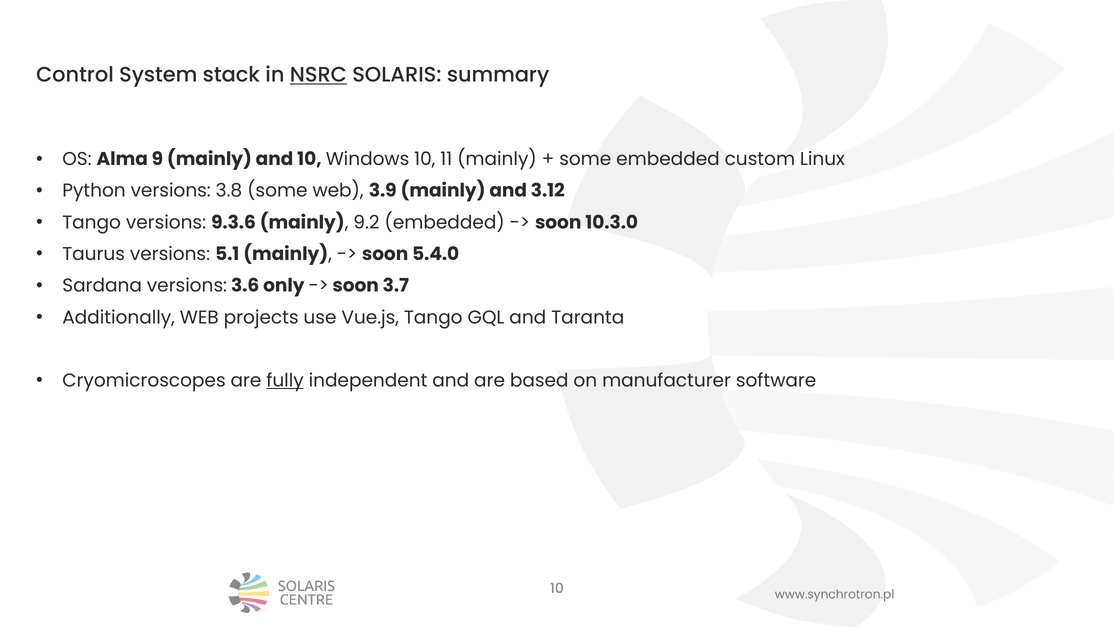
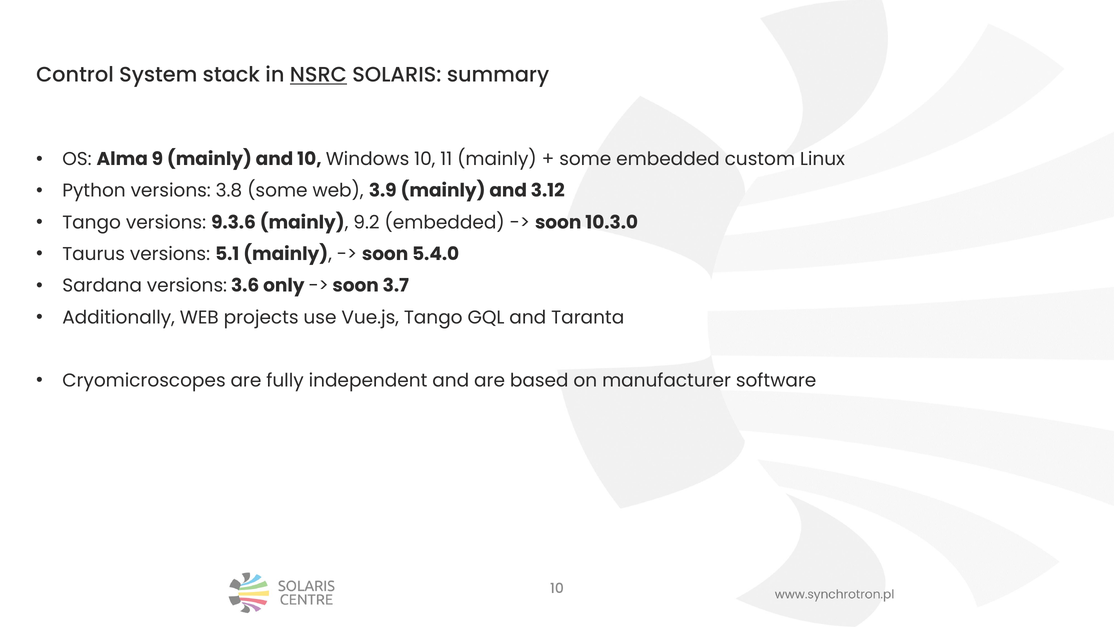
fully underline: present -> none (285, 380)
